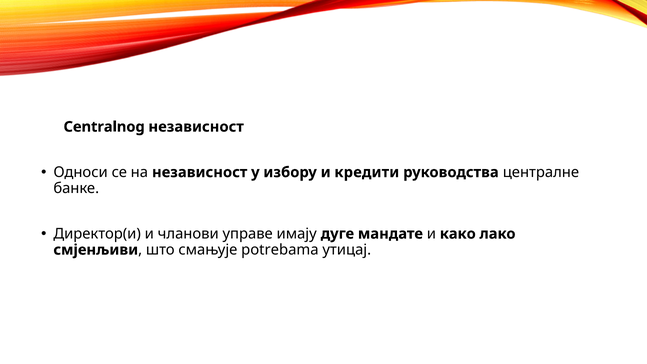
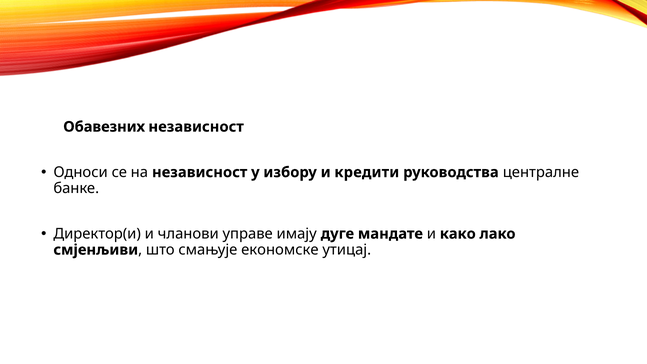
Centralnog: Centralnog -> Обавезних (104, 127)
potrebama: potrebama -> економске (280, 250)
